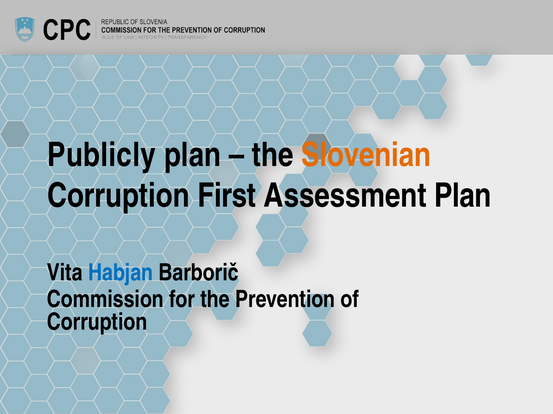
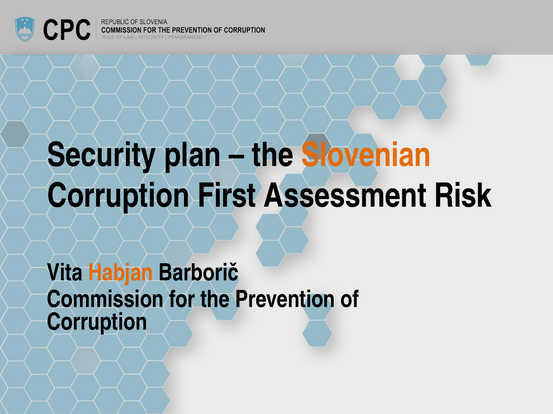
Publicly: Publicly -> Security (102, 155)
Assessment Plan: Plan -> Risk (463, 196)
Habjan colour: blue -> orange (121, 273)
